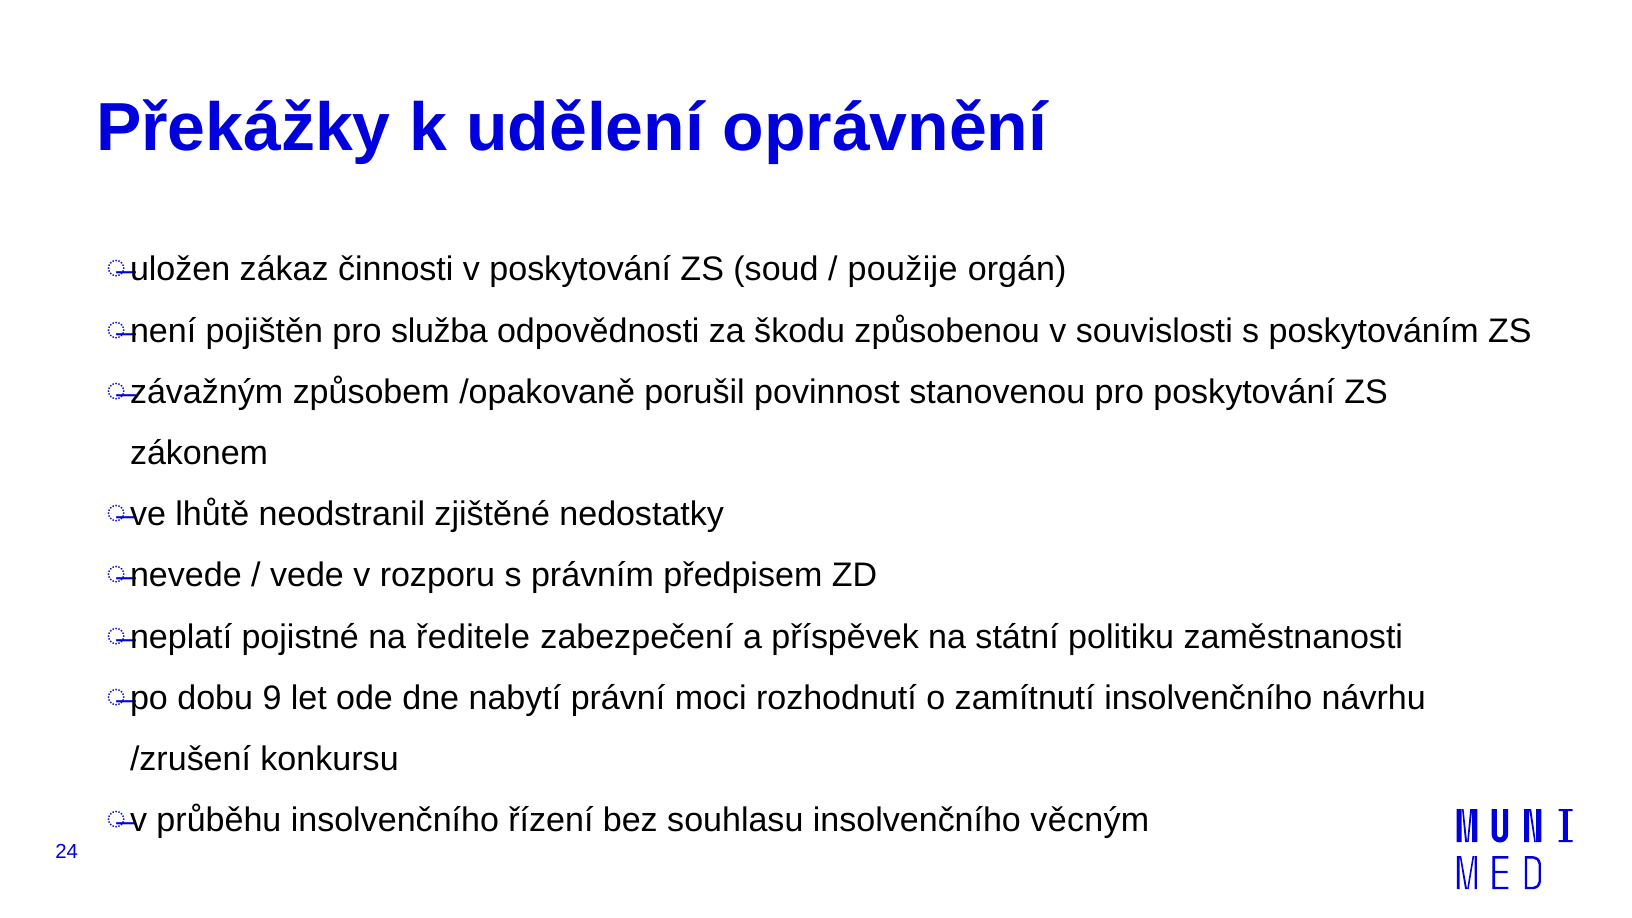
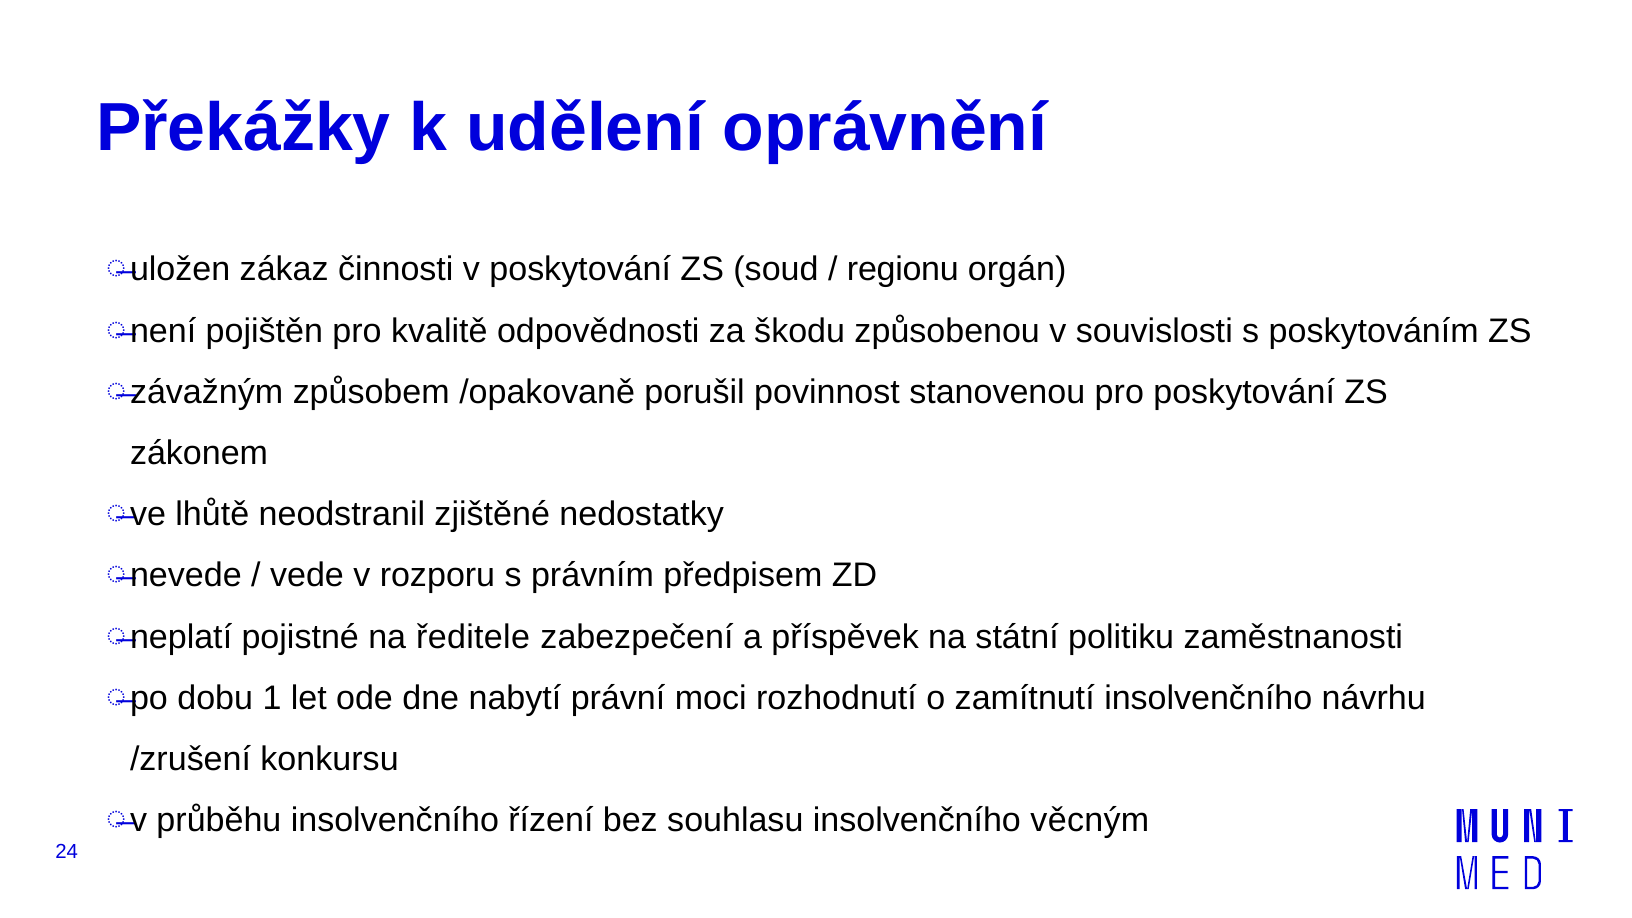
použije: použije -> regionu (903, 270)
služba: služba -> kvalitě (439, 331)
9: 9 -> 1 (272, 698)
